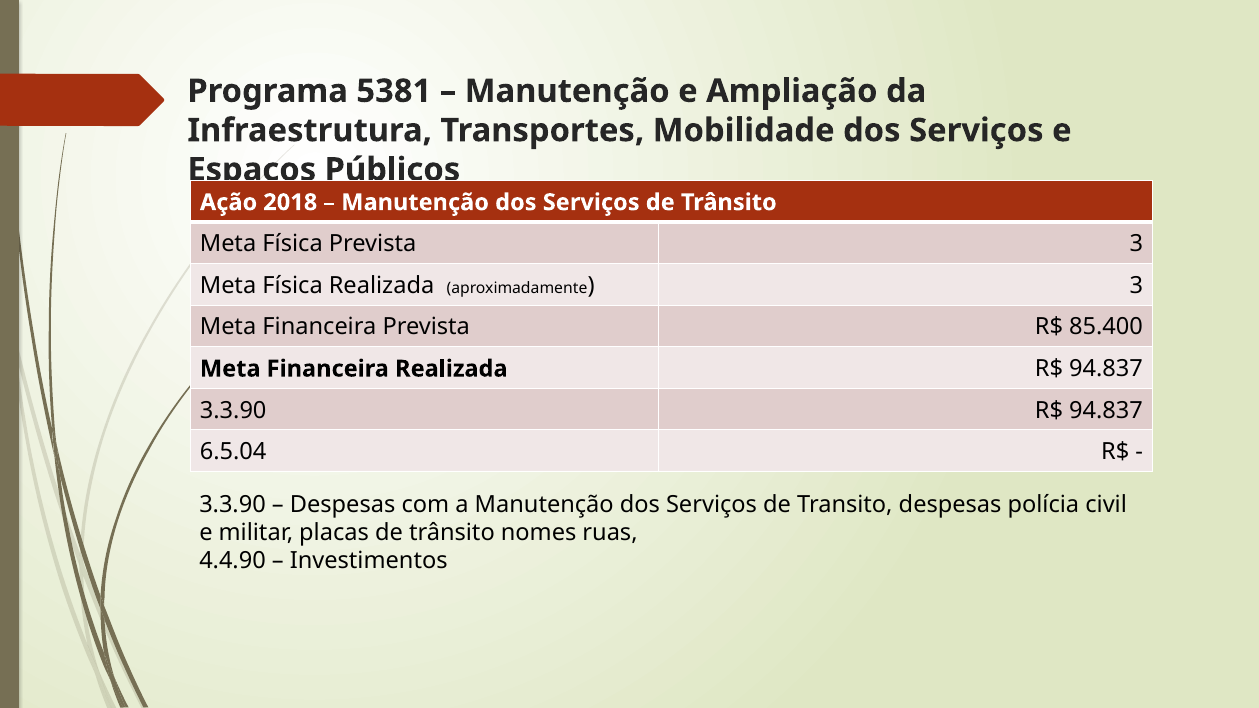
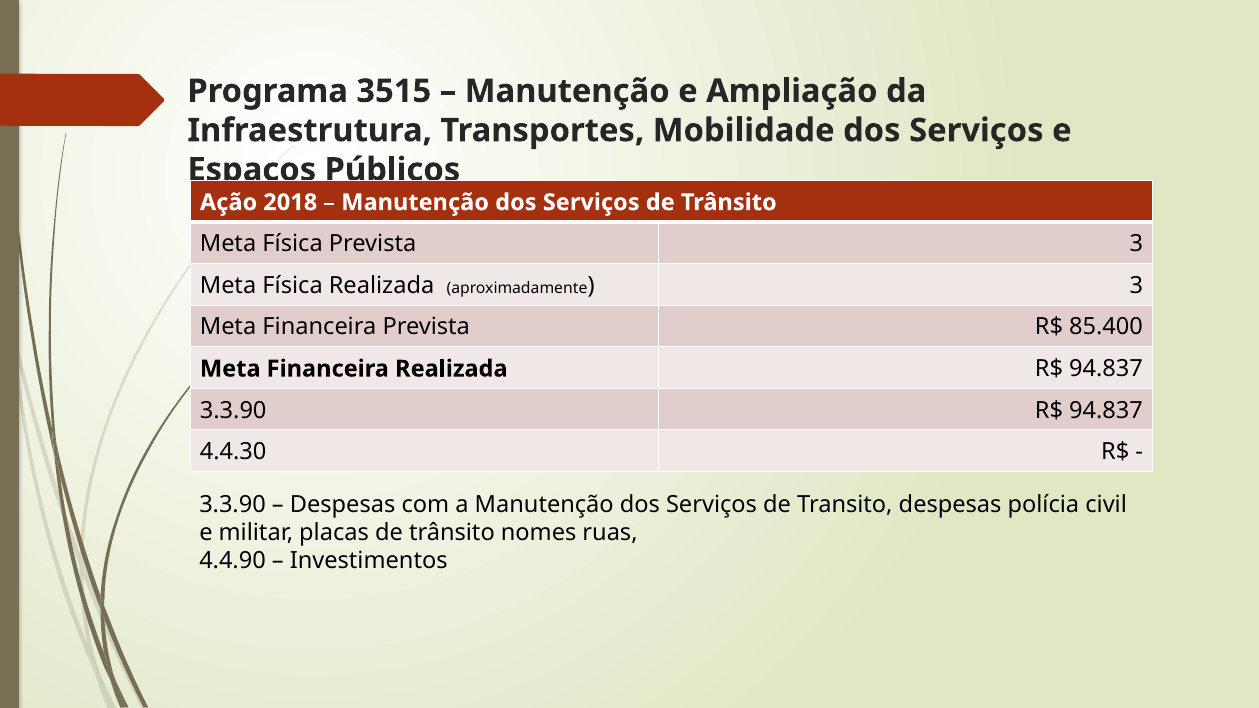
5381: 5381 -> 3515 (394, 91)
6.5.04: 6.5.04 -> 4.4.30 (233, 452)
